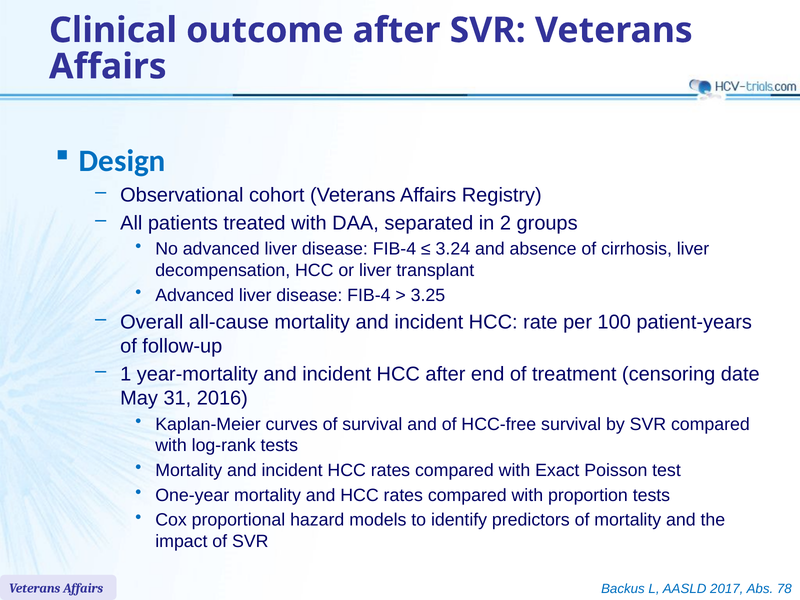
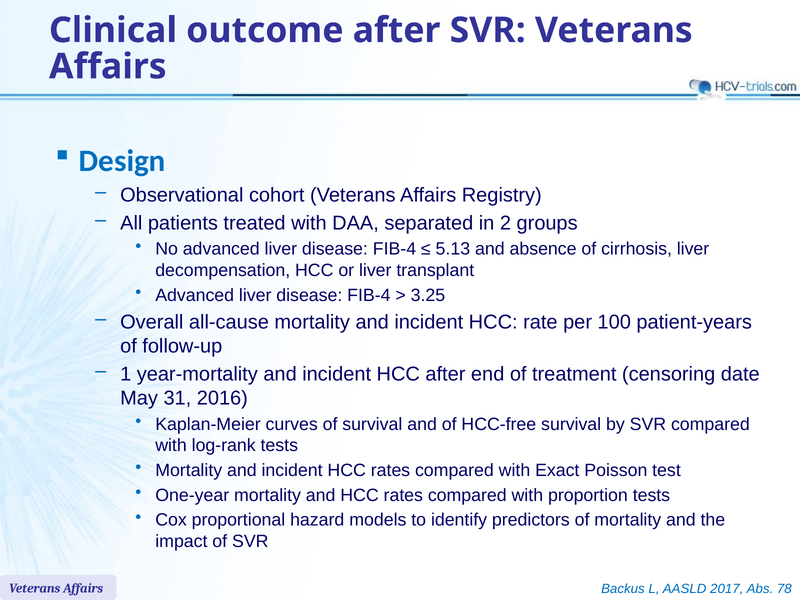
3.24: 3.24 -> 5.13 (453, 249)
